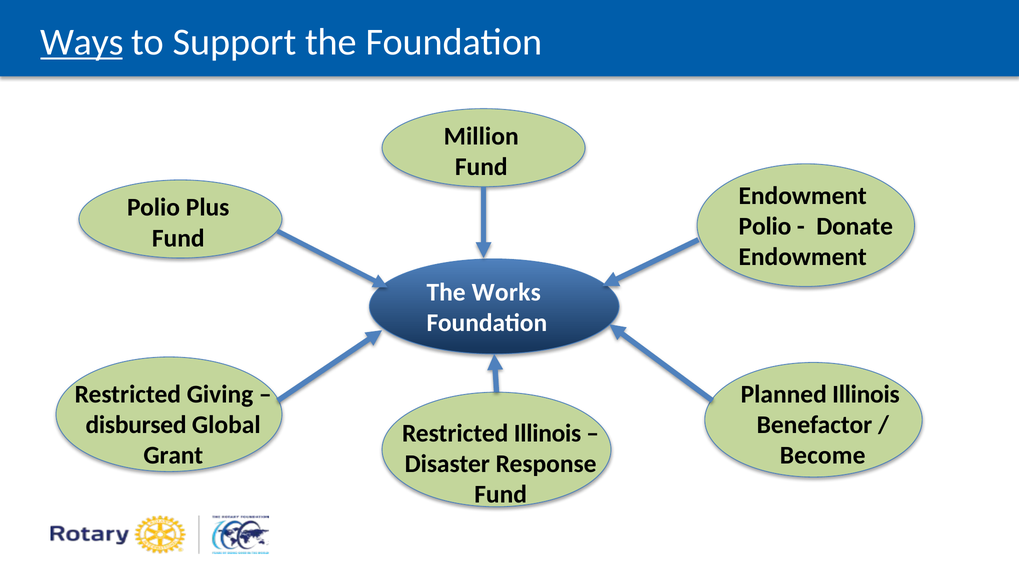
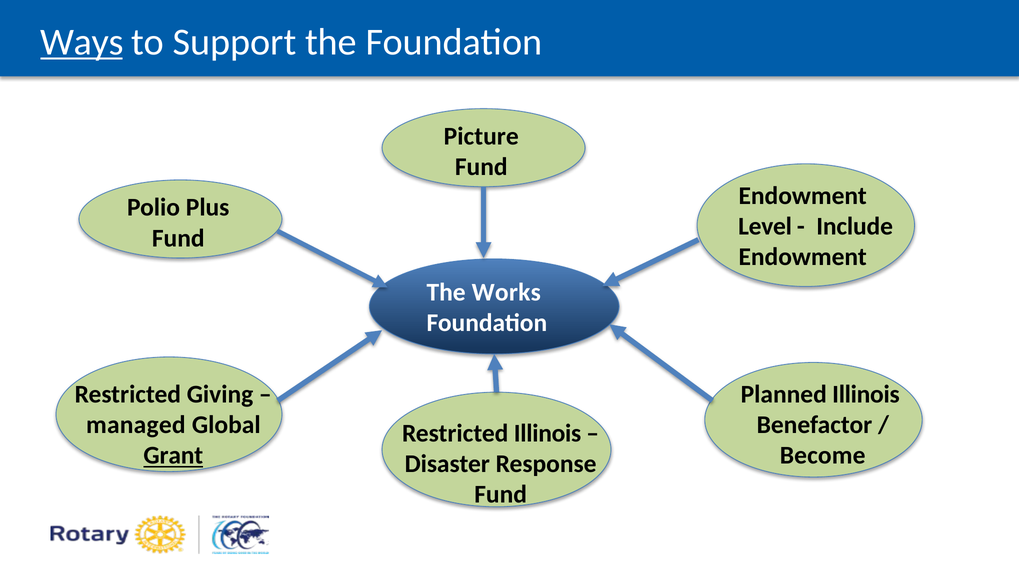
Million: Million -> Picture (481, 136)
Polio: Polio -> Level (765, 226)
Donate: Donate -> Include (855, 226)
disbursed: disbursed -> managed (136, 425)
Grant underline: none -> present (173, 456)
